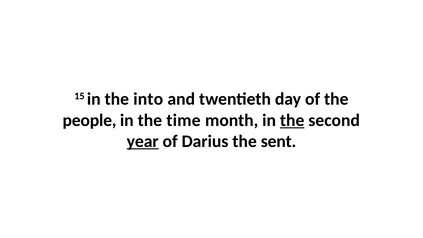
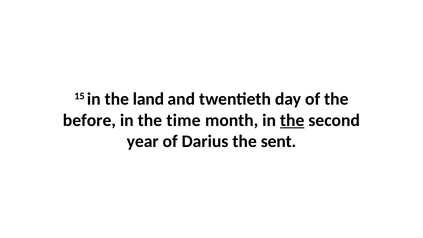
into: into -> land (148, 99)
people: people -> before (89, 120)
year underline: present -> none (143, 141)
